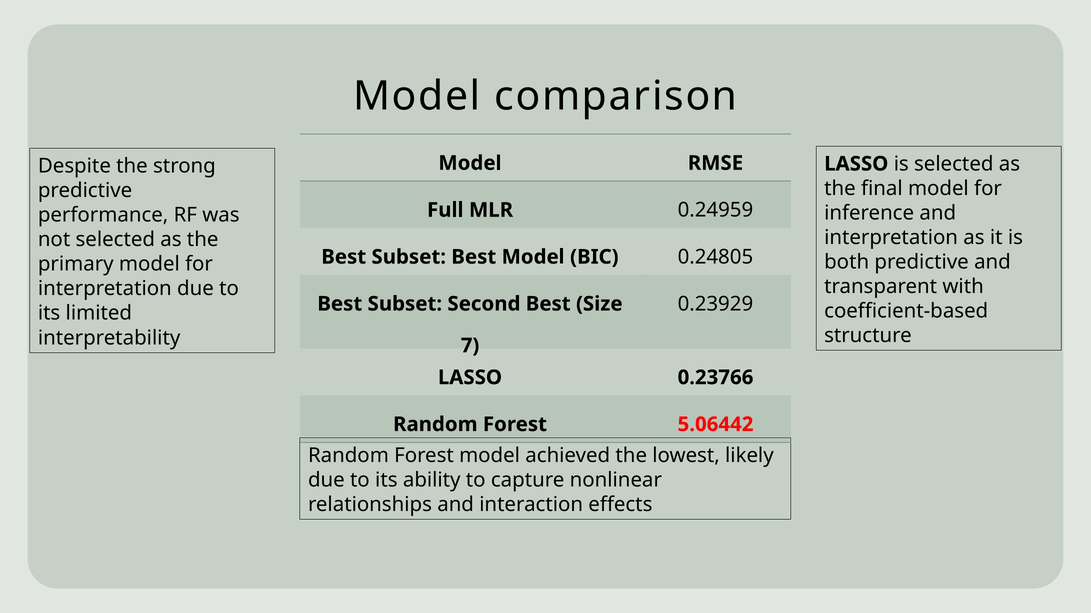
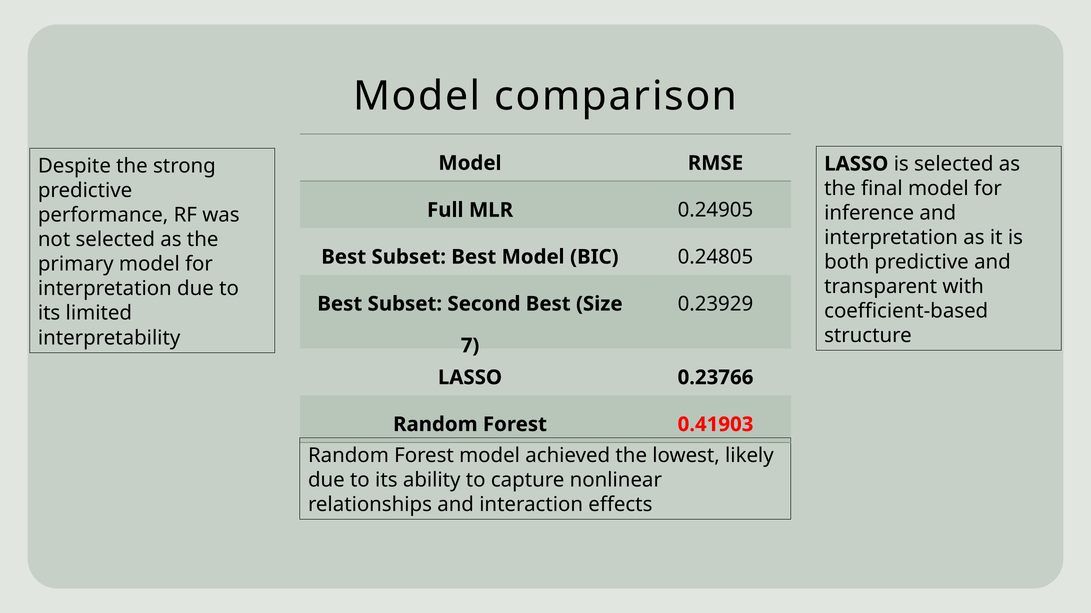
0.24959: 0.24959 -> 0.24905 (715, 210)
5.06442: 5.06442 -> 0.41903 (716, 425)
